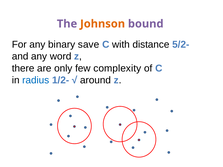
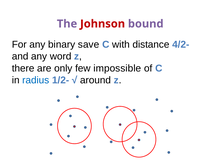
Johnson colour: orange -> red (103, 24)
5/2-: 5/2- -> 4/2- (181, 45)
complexity: complexity -> impossible (117, 68)
